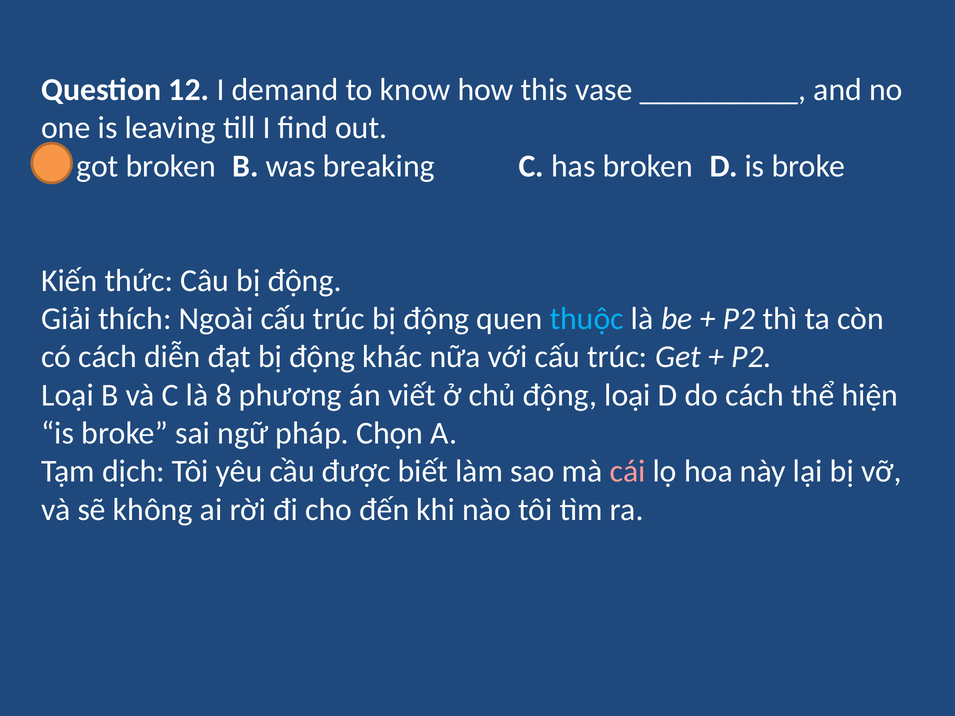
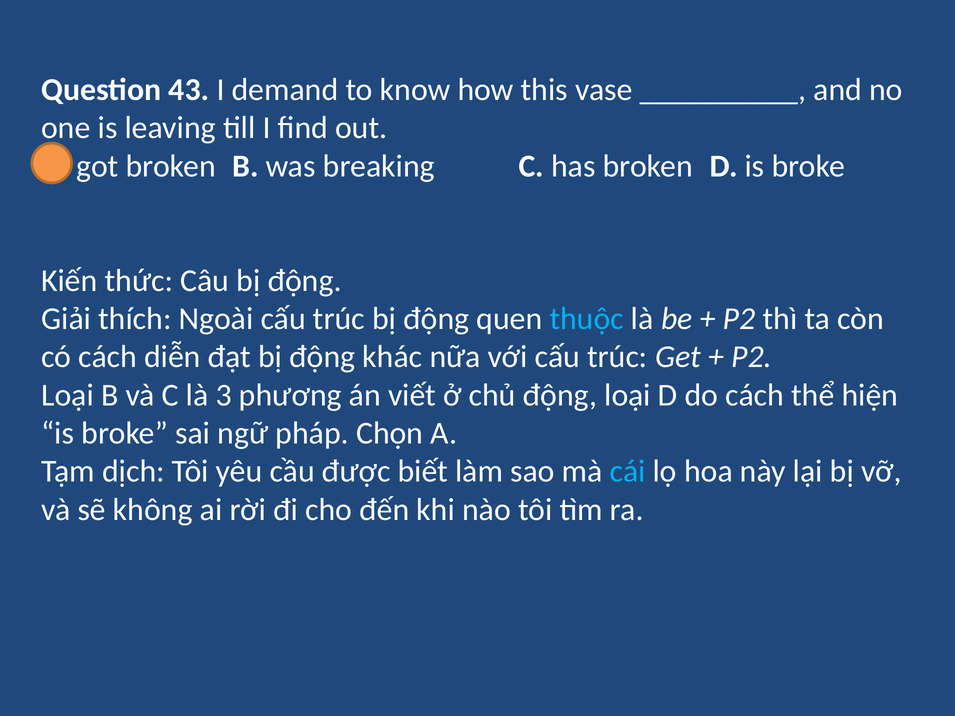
12: 12 -> 43 (189, 90)
8: 8 -> 3 (224, 395)
cái colour: pink -> light blue (628, 472)
